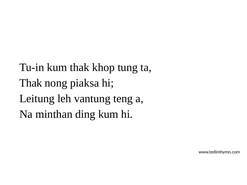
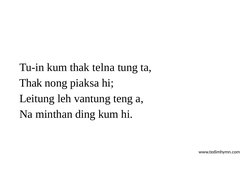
khop: khop -> telna (103, 67)
